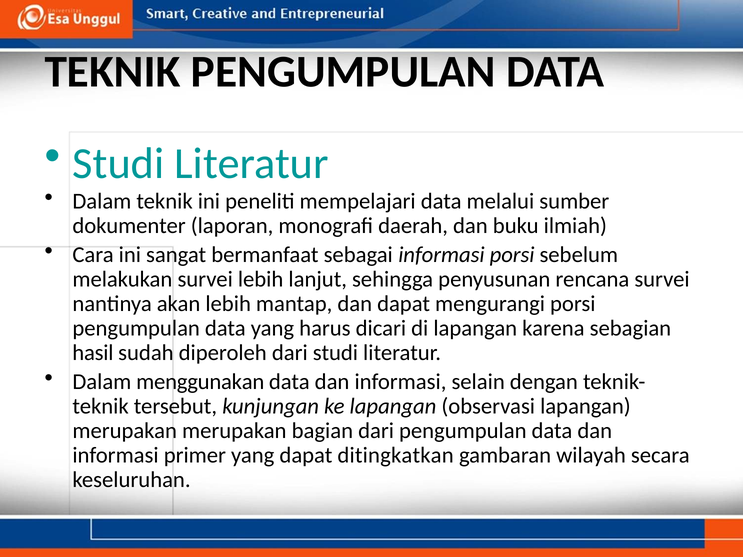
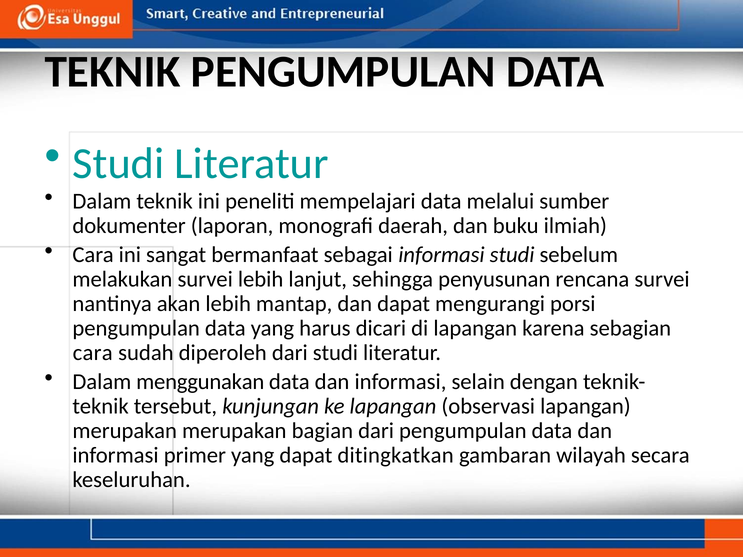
informasi porsi: porsi -> studi (512, 255)
hasil: hasil -> cara (93, 353)
